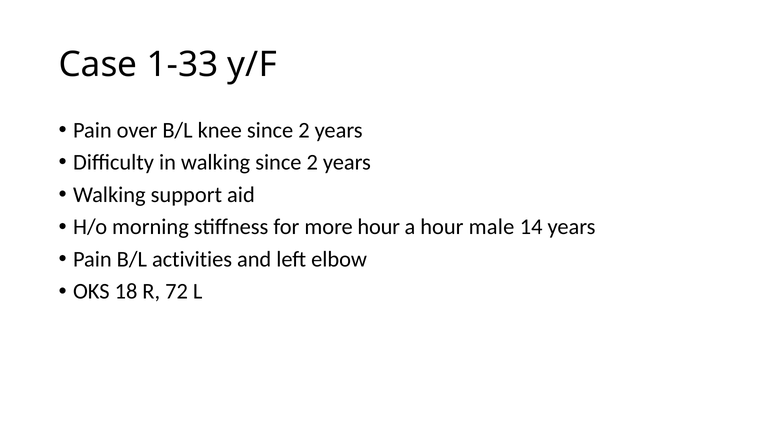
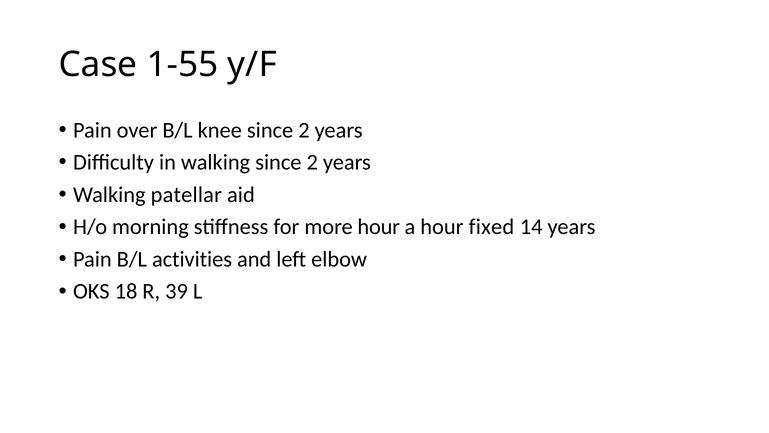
1-33: 1-33 -> 1-55 (182, 65)
support: support -> patellar (186, 195)
male: male -> fixed (492, 227)
72: 72 -> 39 (177, 291)
